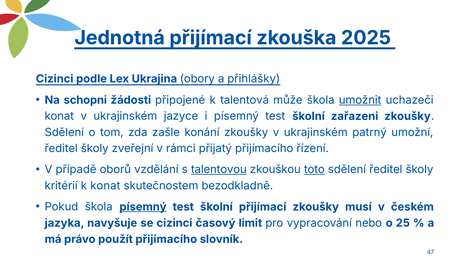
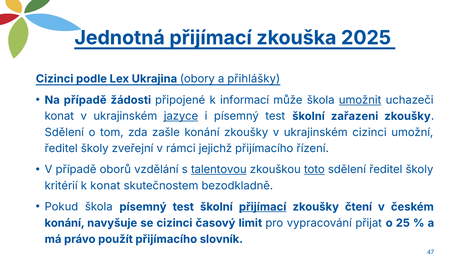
Na schopni: schopni -> případě (85, 100)
talentová: talentová -> informací (245, 100)
jazyce underline: none -> present (181, 116)
ukrajinském patrný: patrný -> cizinci (370, 133)
přijatý: přijatý -> jejichž (215, 149)
písemný underline: present -> none (143, 207)
přijímací underline: none -> present (263, 207)
musí: musí -> čtení (358, 207)
jazyka: jazyka -> konání (65, 223)
nebo: nebo -> přijat (369, 223)
